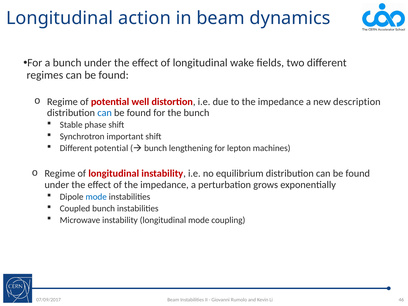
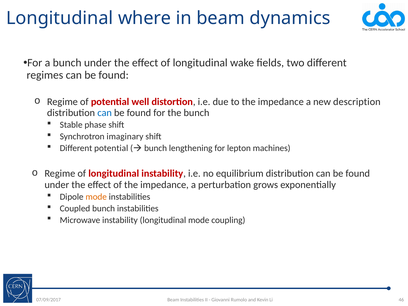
action: action -> where (145, 18)
important: important -> imaginary (125, 137)
mode colour: blue -> orange (96, 197)
